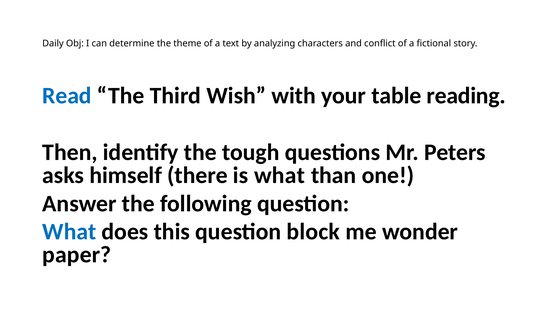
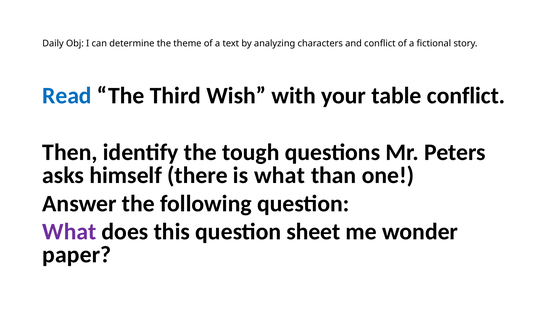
table reading: reading -> conflict (466, 96)
What colour: blue -> purple (69, 232)
block: block -> sheet (313, 232)
